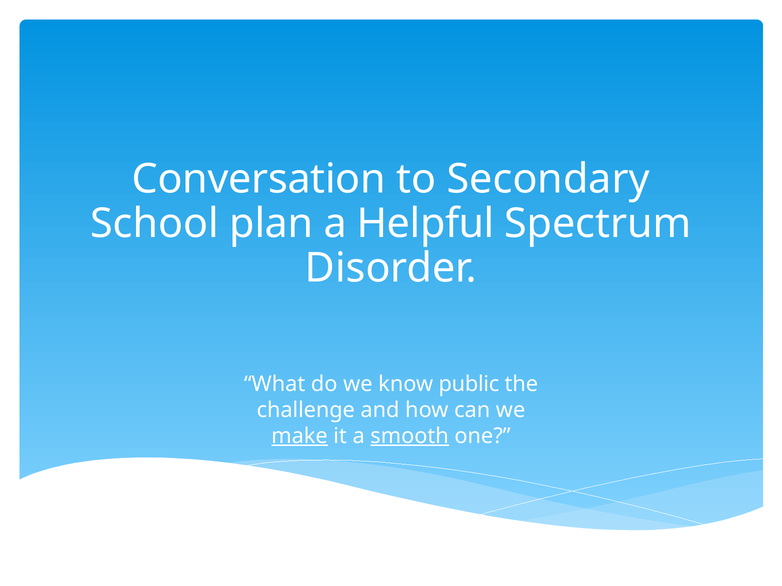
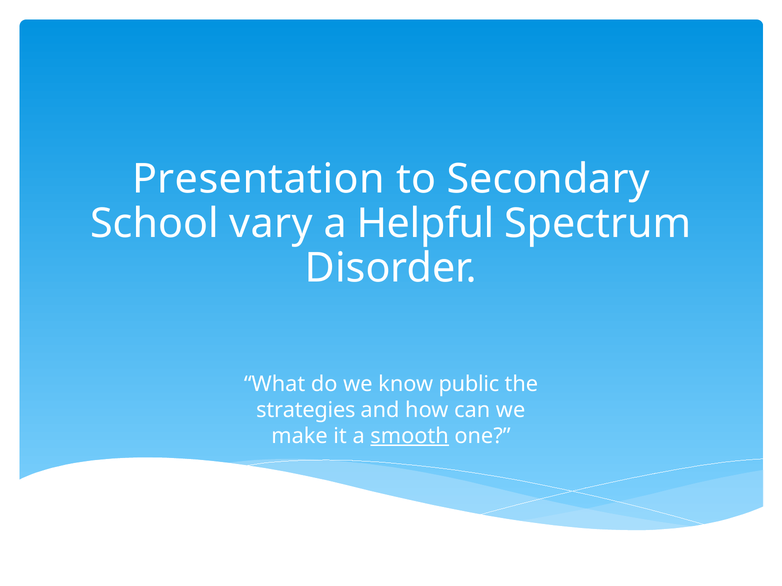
Conversation: Conversation -> Presentation (258, 179)
plan: plan -> vary (271, 224)
challenge: challenge -> strategies (306, 410)
make underline: present -> none (300, 436)
